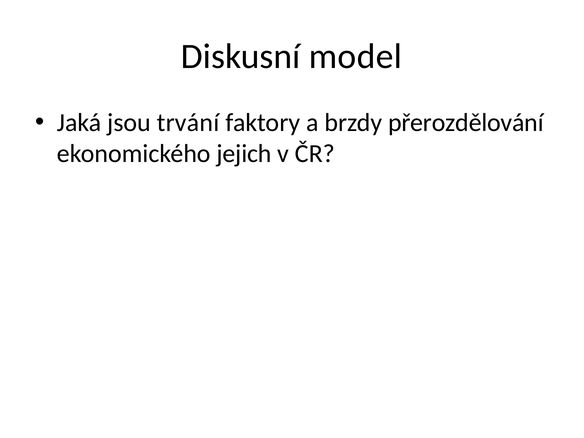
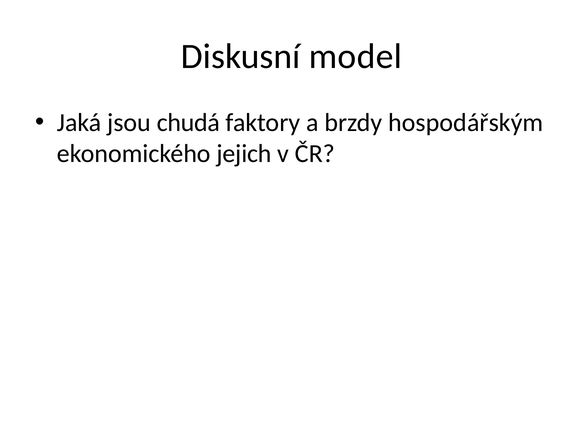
trvání: trvání -> chudá (188, 123)
přerozdělování: přerozdělování -> hospodářským (466, 123)
